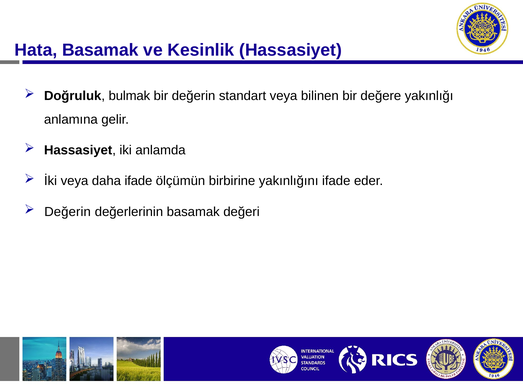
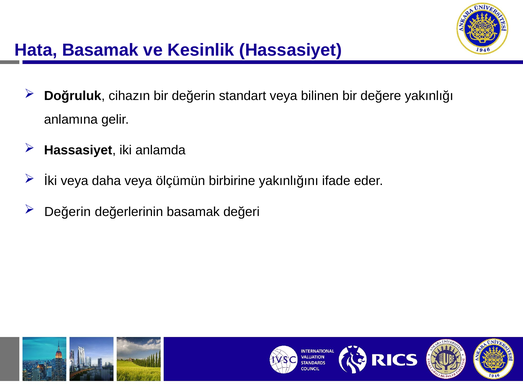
bulmak: bulmak -> cihazın (129, 96)
daha ifade: ifade -> veya (138, 181)
